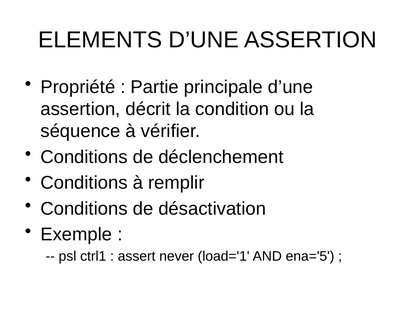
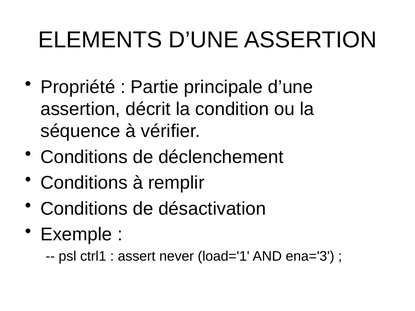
ena='5: ena='5 -> ena='3 (310, 256)
